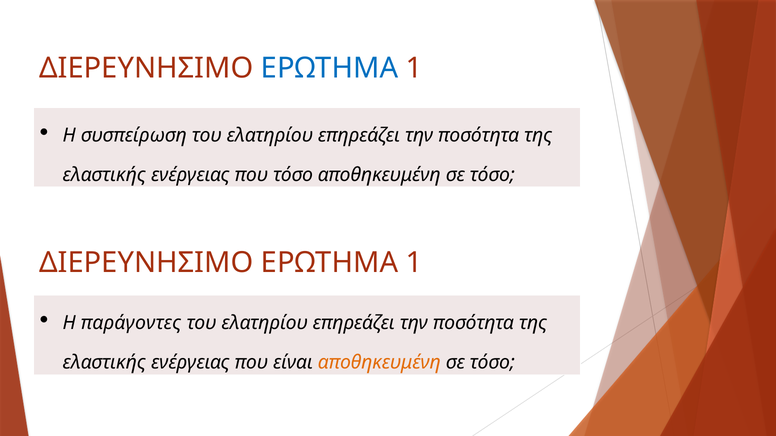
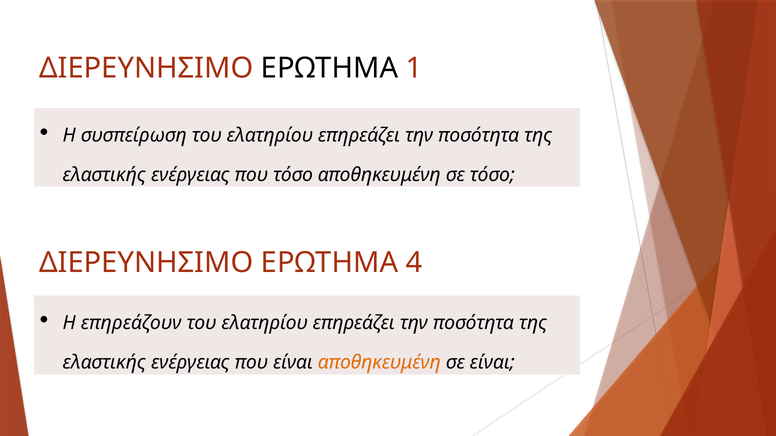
ΕΡΩΤΗΜΑ colour: blue -> black (330, 68)
1: 1 -> 4 (414, 263)
παράγοντες: παράγοντες -> επηρεάζουν (131, 323)
τόσο: τόσο -> είναι (492, 363)
